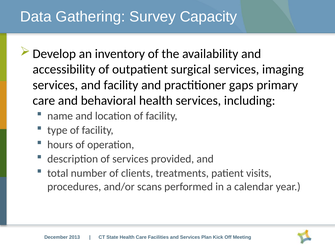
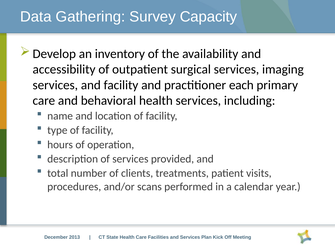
gaps: gaps -> each (241, 85)
